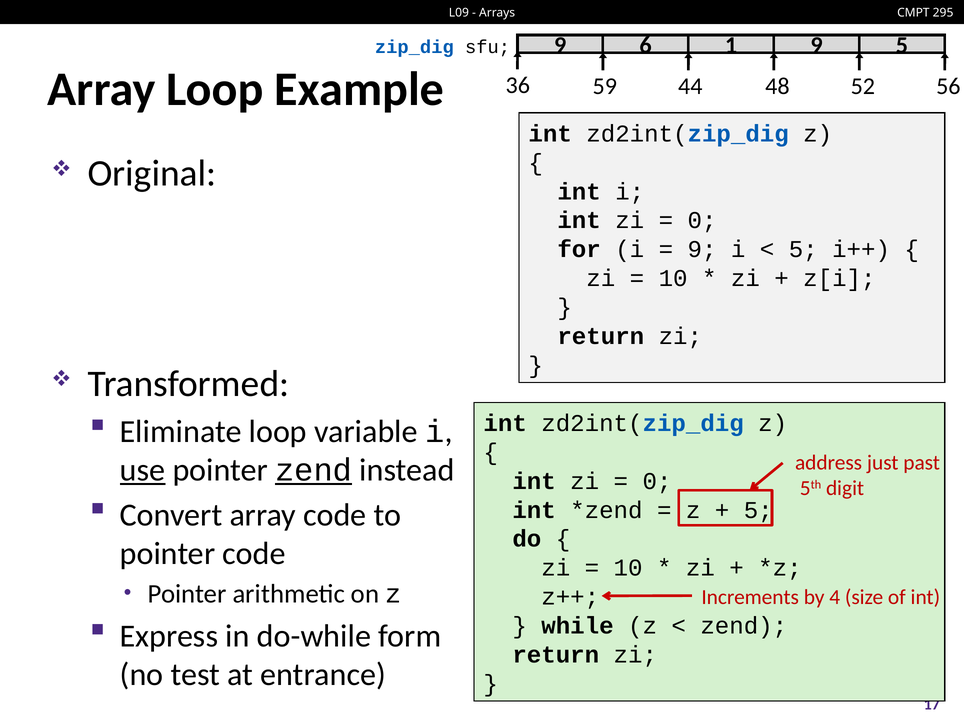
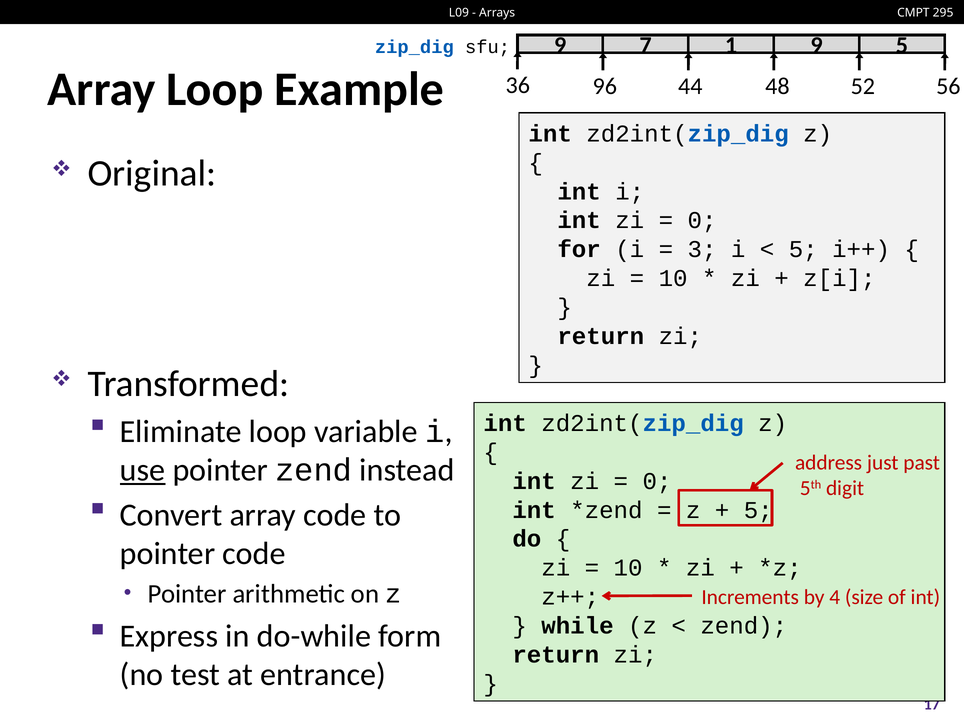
6: 6 -> 7 (646, 45)
59: 59 -> 96 (605, 86)
9: 9 -> 3 (702, 249)
zend underline: present -> none (314, 470)
